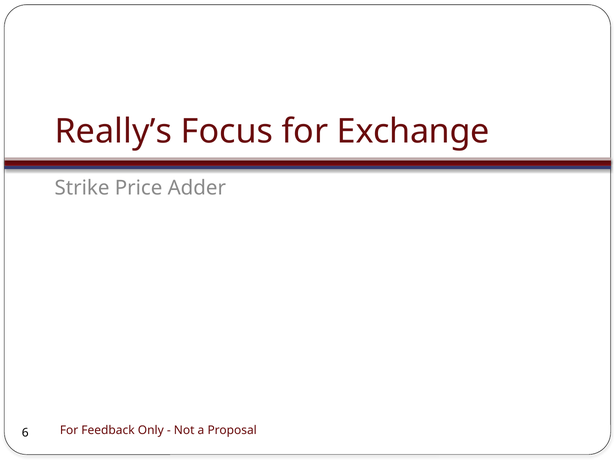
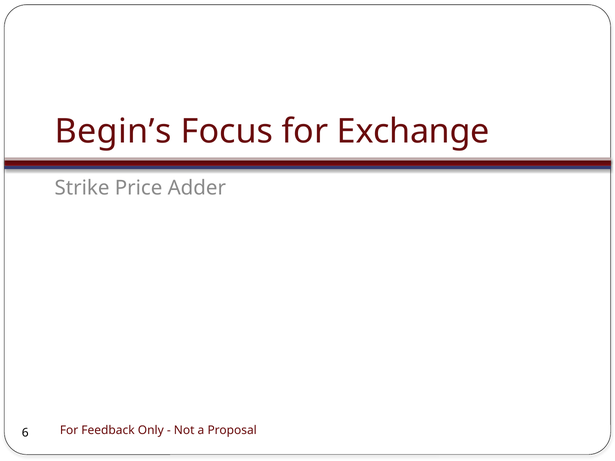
Really’s: Really’s -> Begin’s (113, 131)
